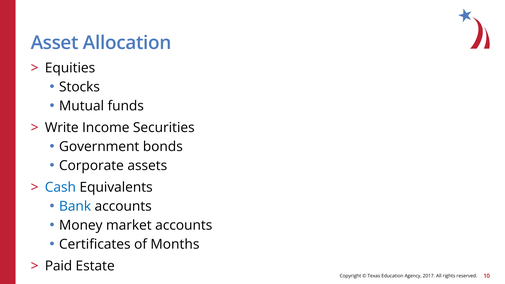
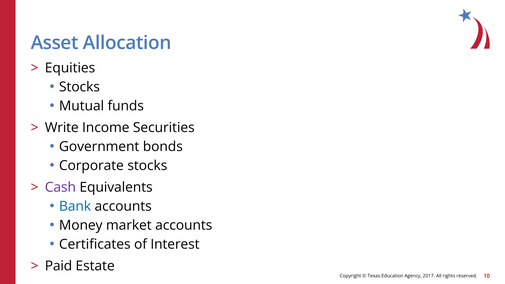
Corporate assets: assets -> stocks (147, 166)
Cash colour: blue -> purple (60, 187)
Months: Months -> Interest (175, 245)
